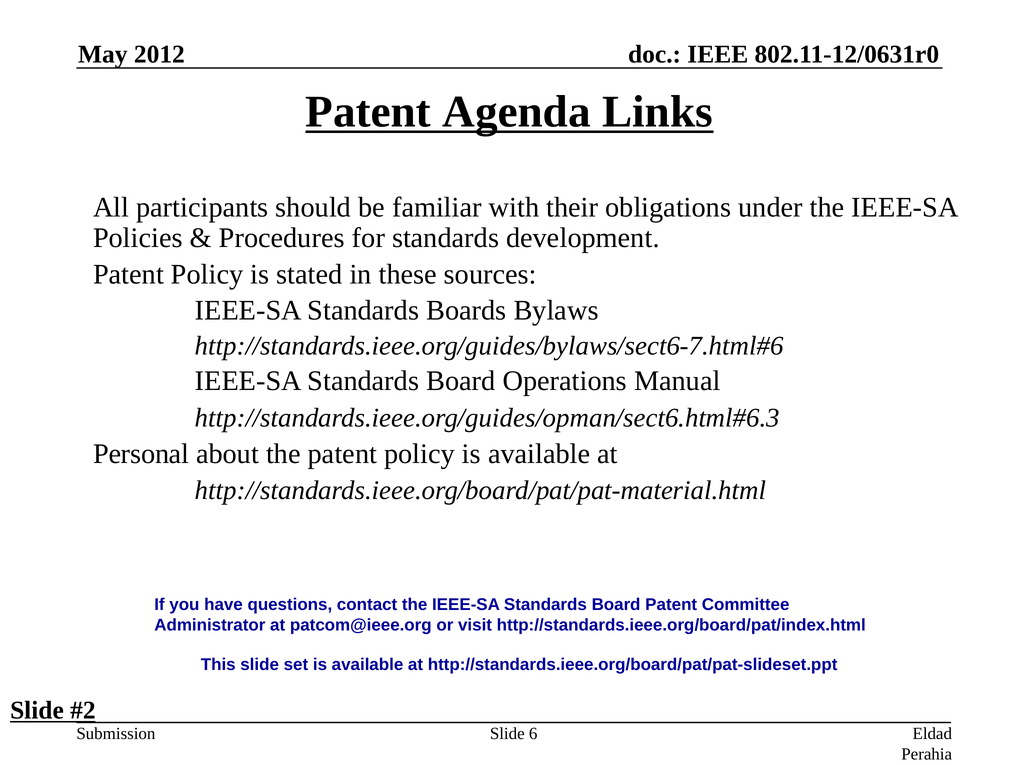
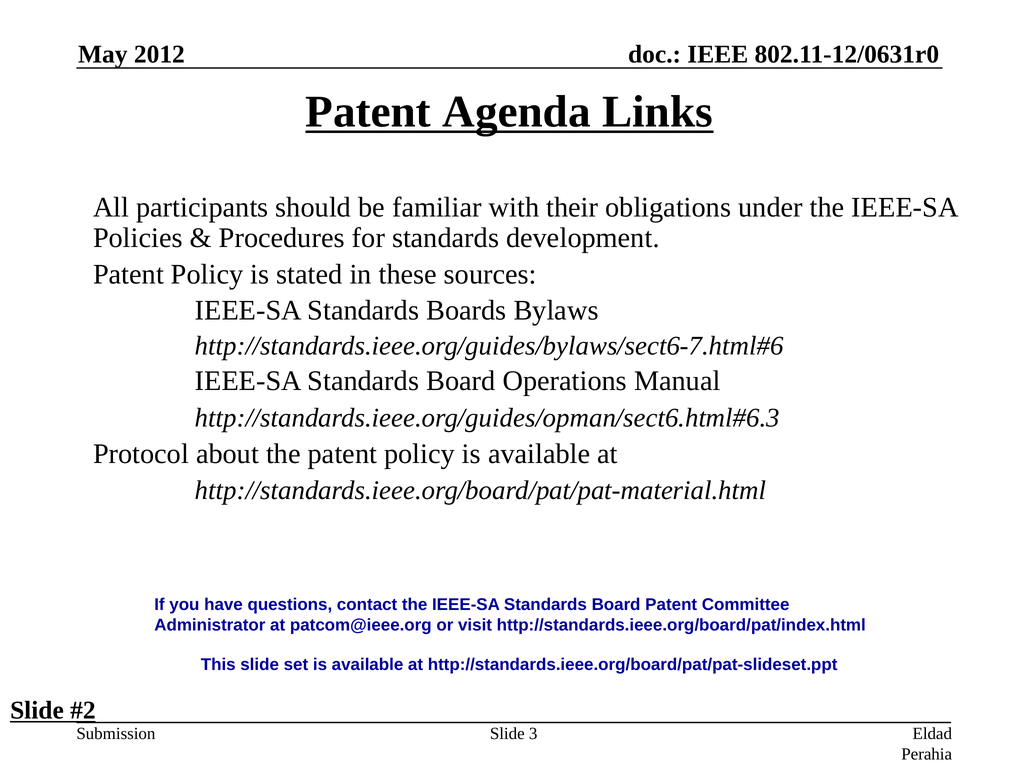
Personal: Personal -> Protocol (141, 453)
6: 6 -> 3 (533, 733)
